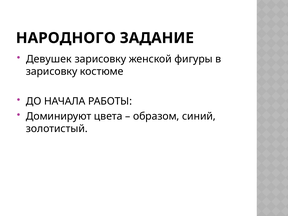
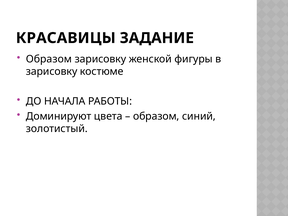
НАРОДНОГО: НАРОДНОГО -> КРАСАВИЦЫ (66, 38)
Девушек: Девушек -> Образом (49, 59)
